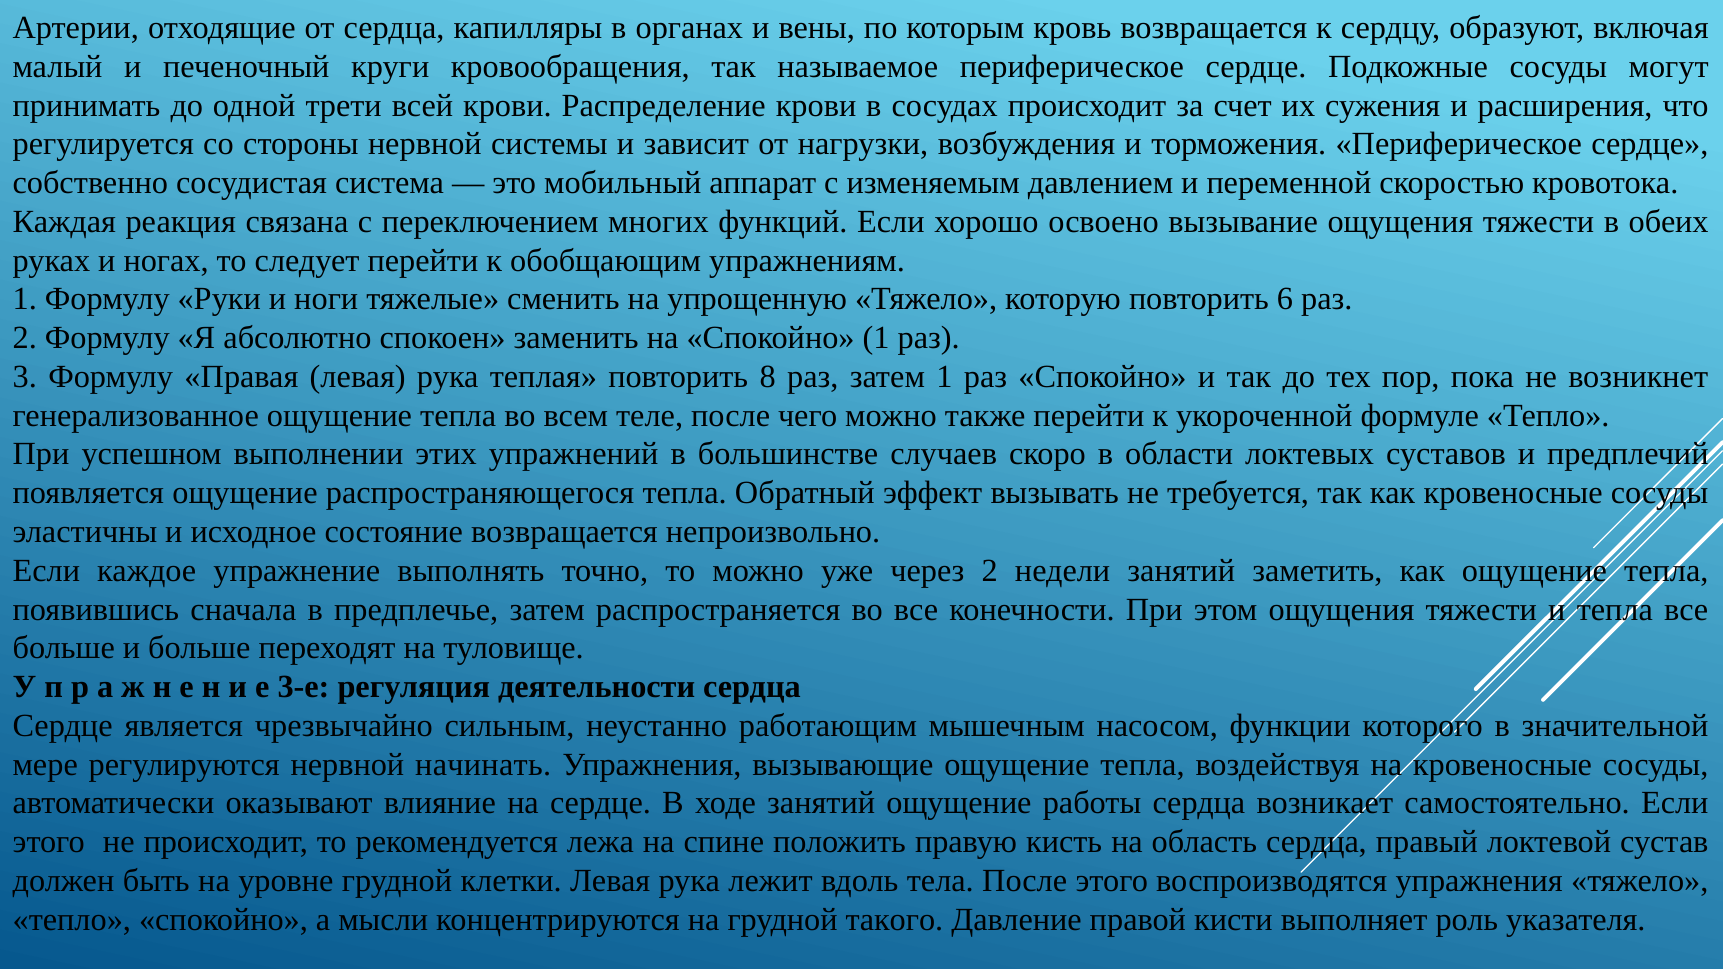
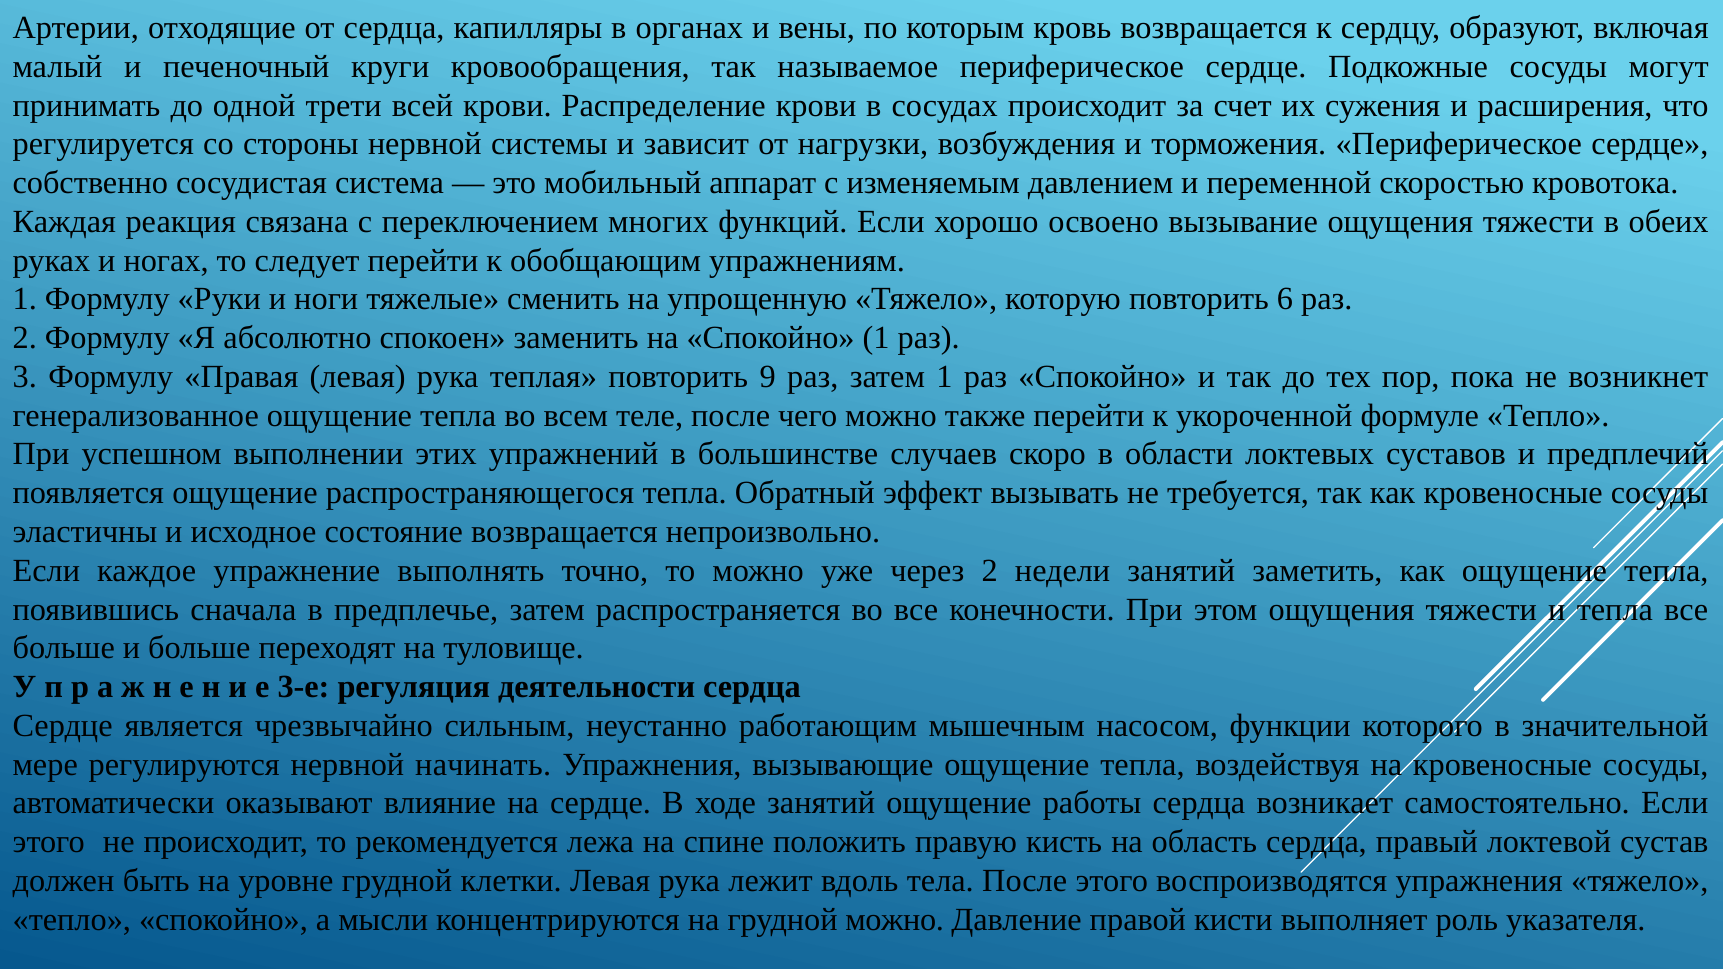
8: 8 -> 9 (768, 377)
грудной такого: такого -> можно (895, 920)
